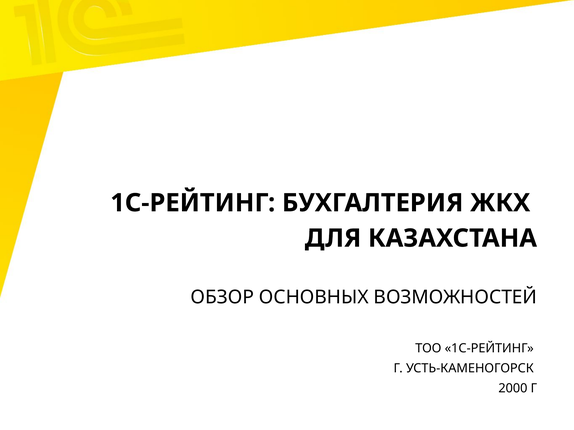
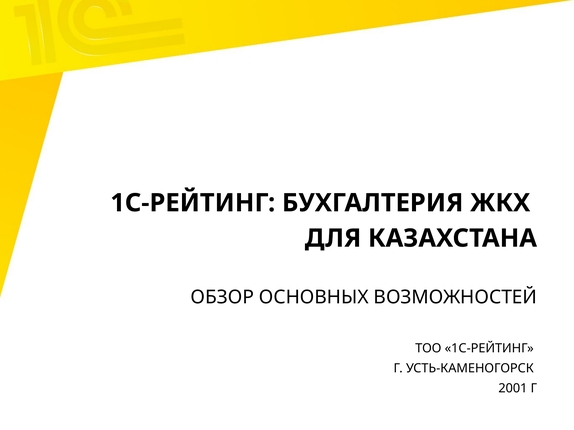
2000: 2000 -> 2001 (513, 389)
